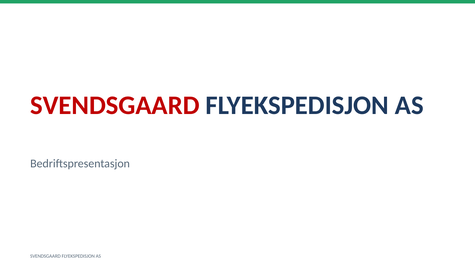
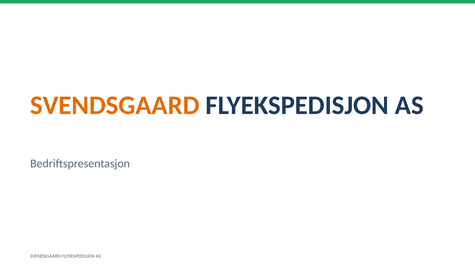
SVENDSGAARD colour: red -> orange (115, 105)
